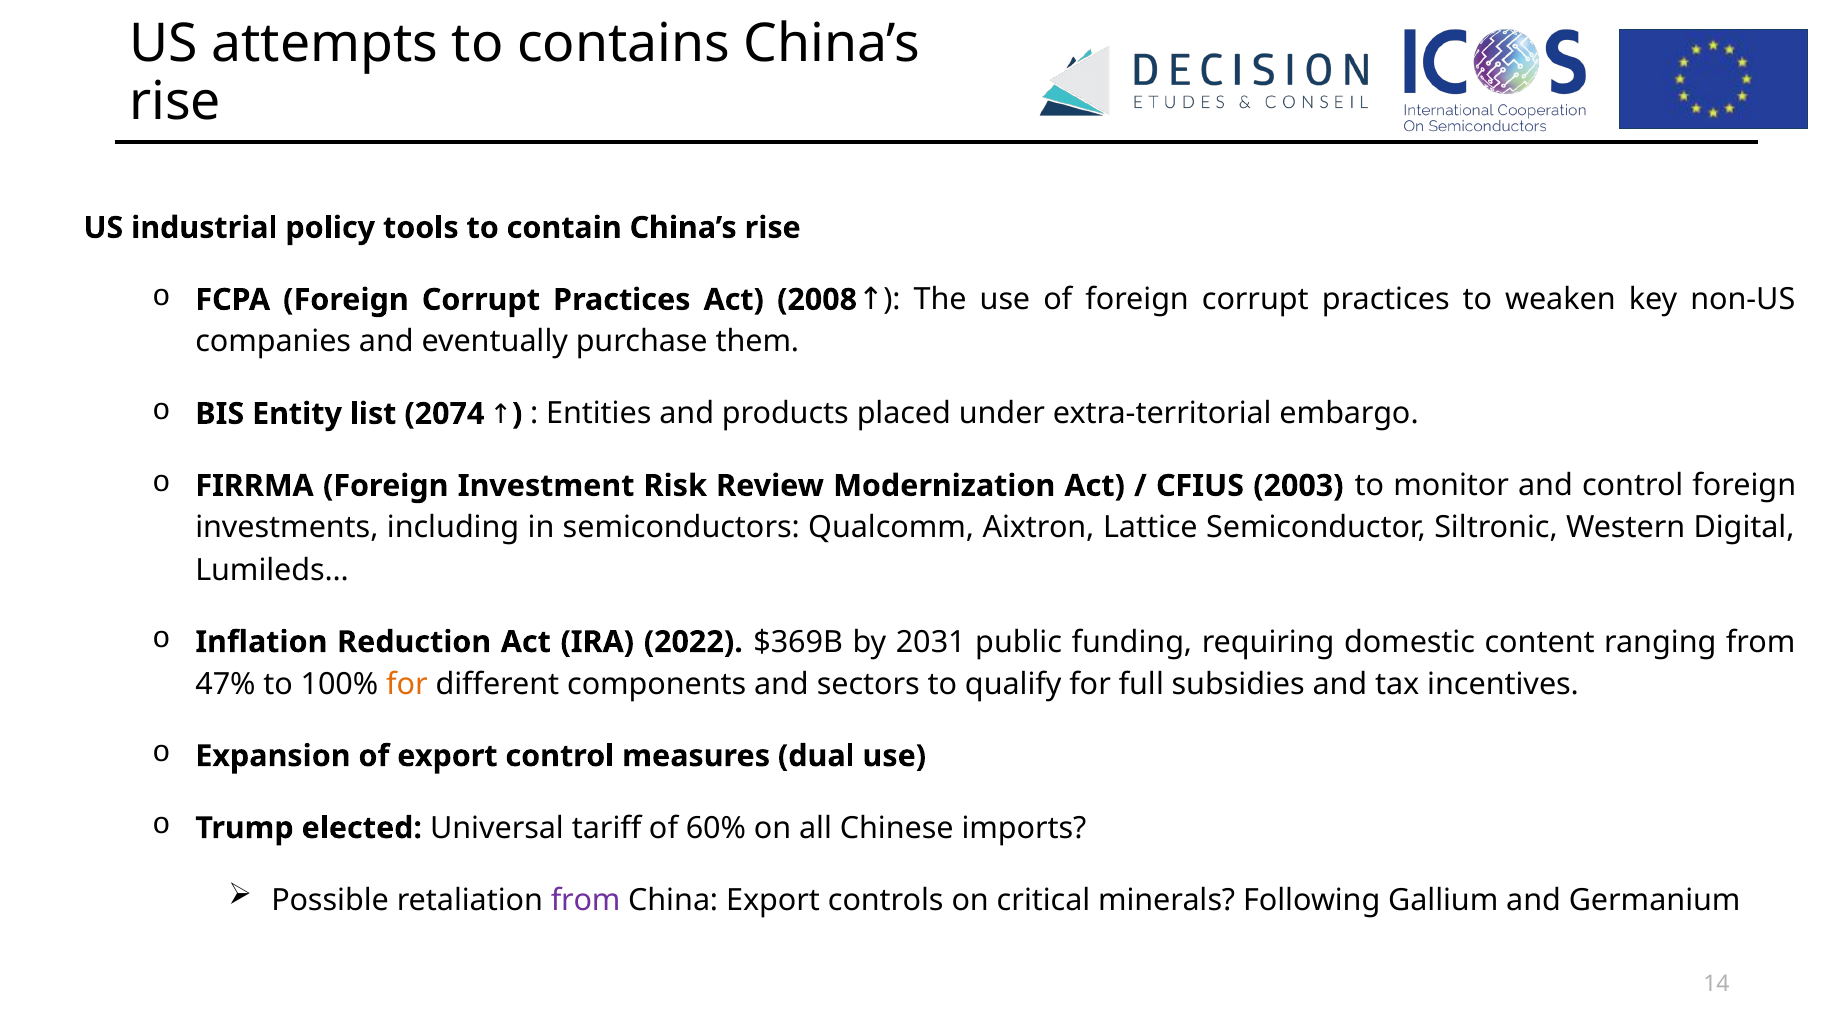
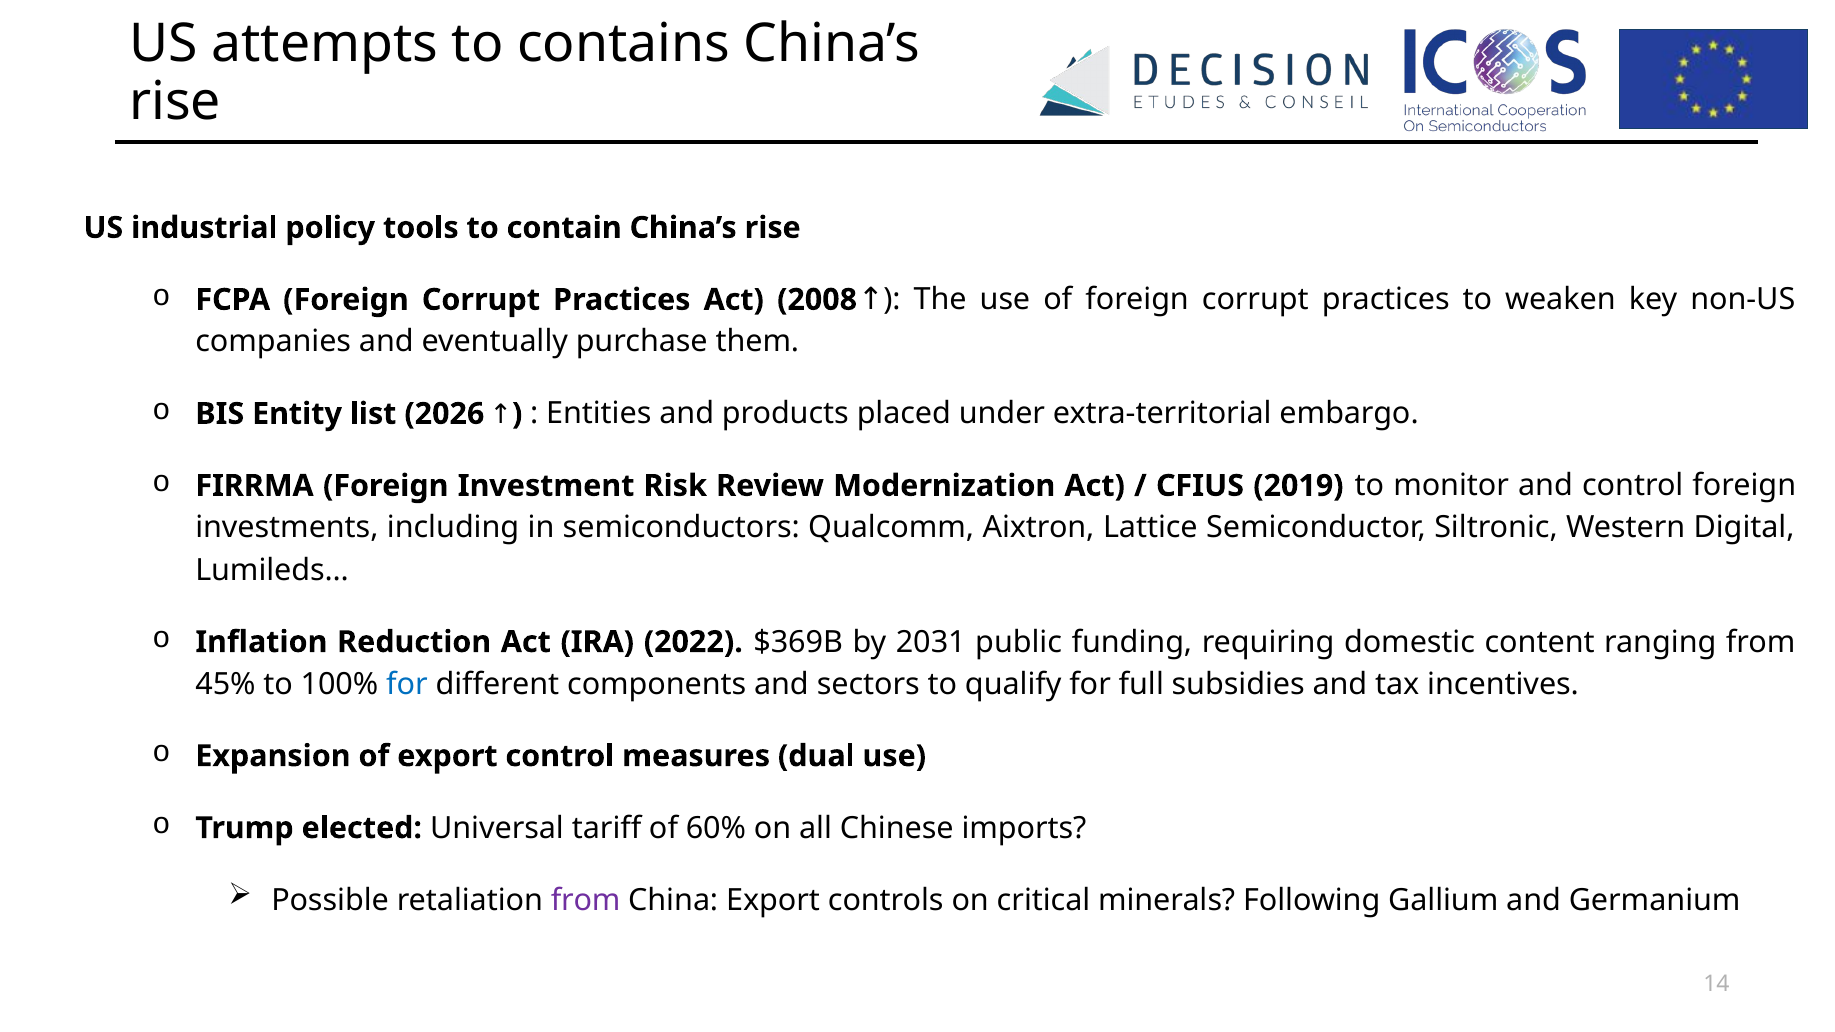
2074: 2074 -> 2026 (444, 414)
2003: 2003 -> 2019 (1298, 486)
47%: 47% -> 45% (225, 684)
for colour: orange -> blue (407, 684)
